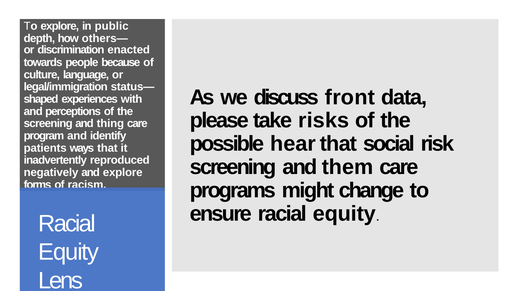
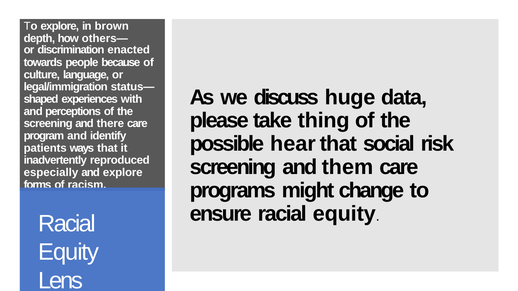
public: public -> brown (112, 26)
front: front -> huge (350, 97)
risks: risks -> thing (324, 121)
thing: thing -> there (110, 124)
negatively: negatively -> especially (51, 173)
